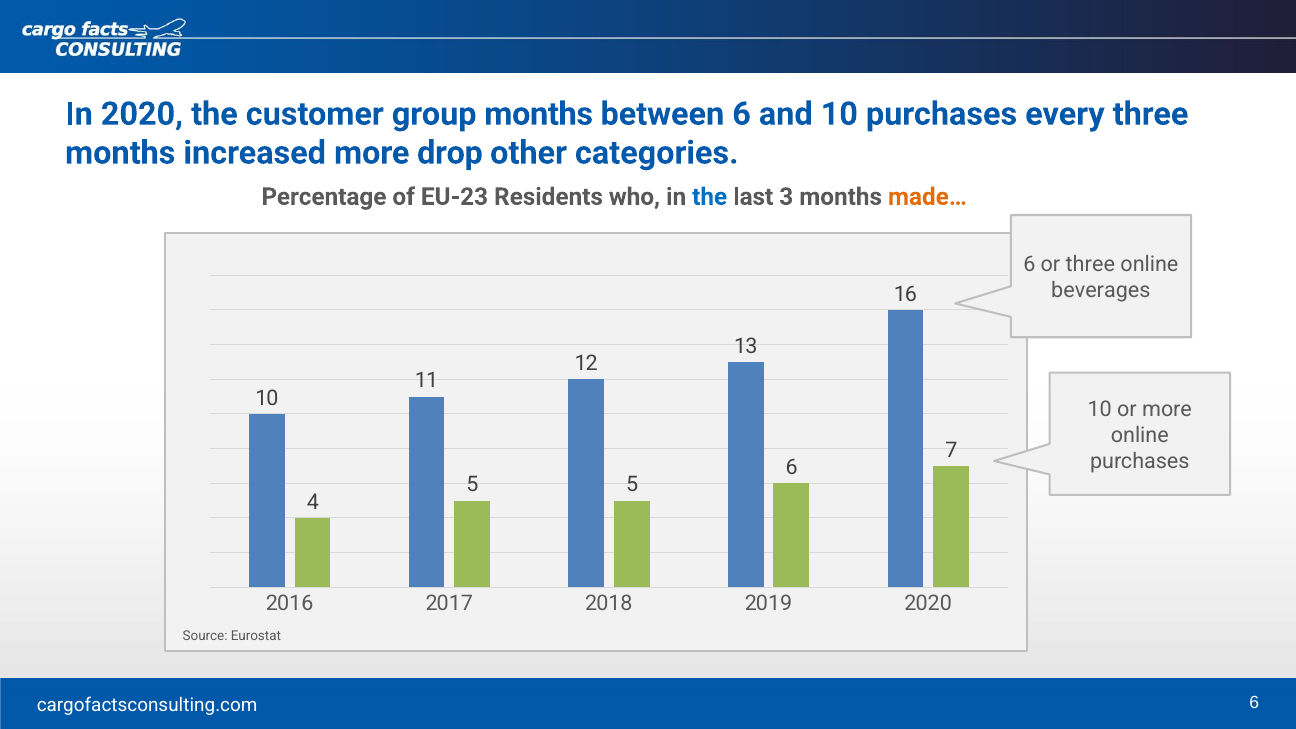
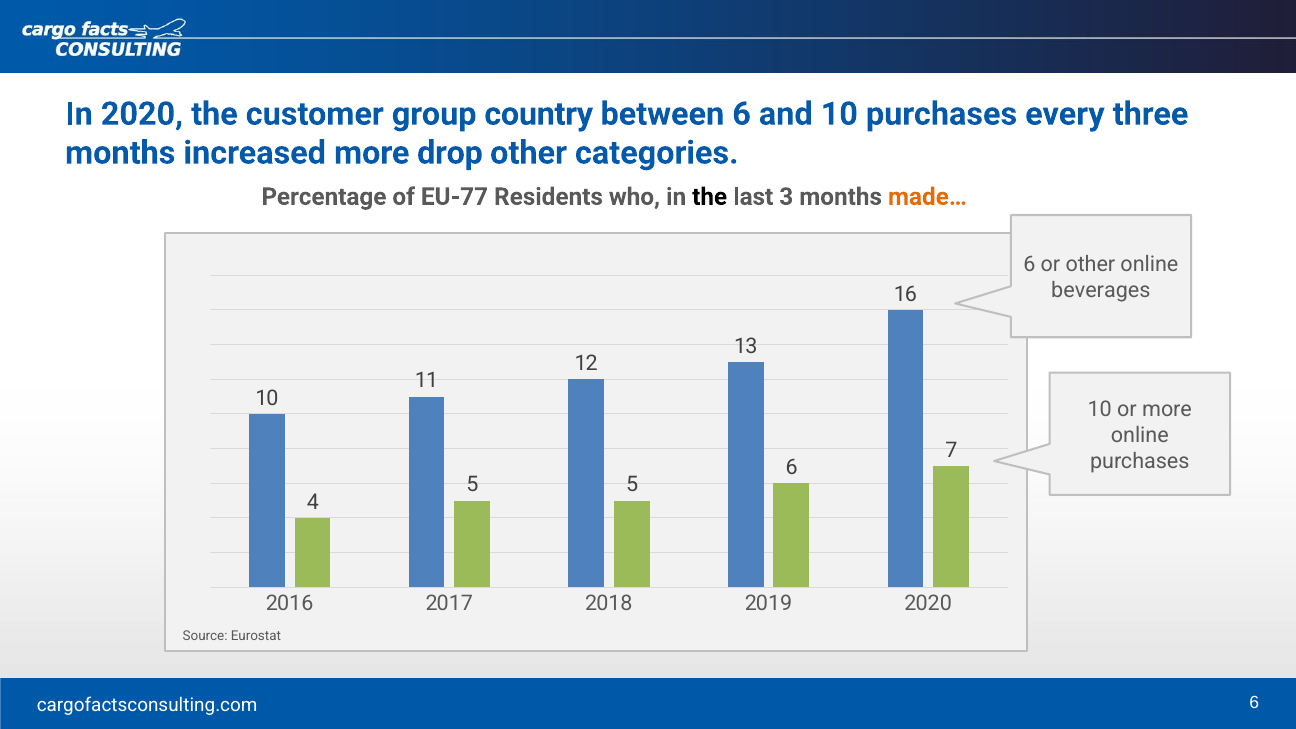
group months: months -> country (539, 114)
EU-23: EU-23 -> EU-77 (454, 197)
the colour: blue -> black (710, 197)
or three: three -> other (1090, 265)
